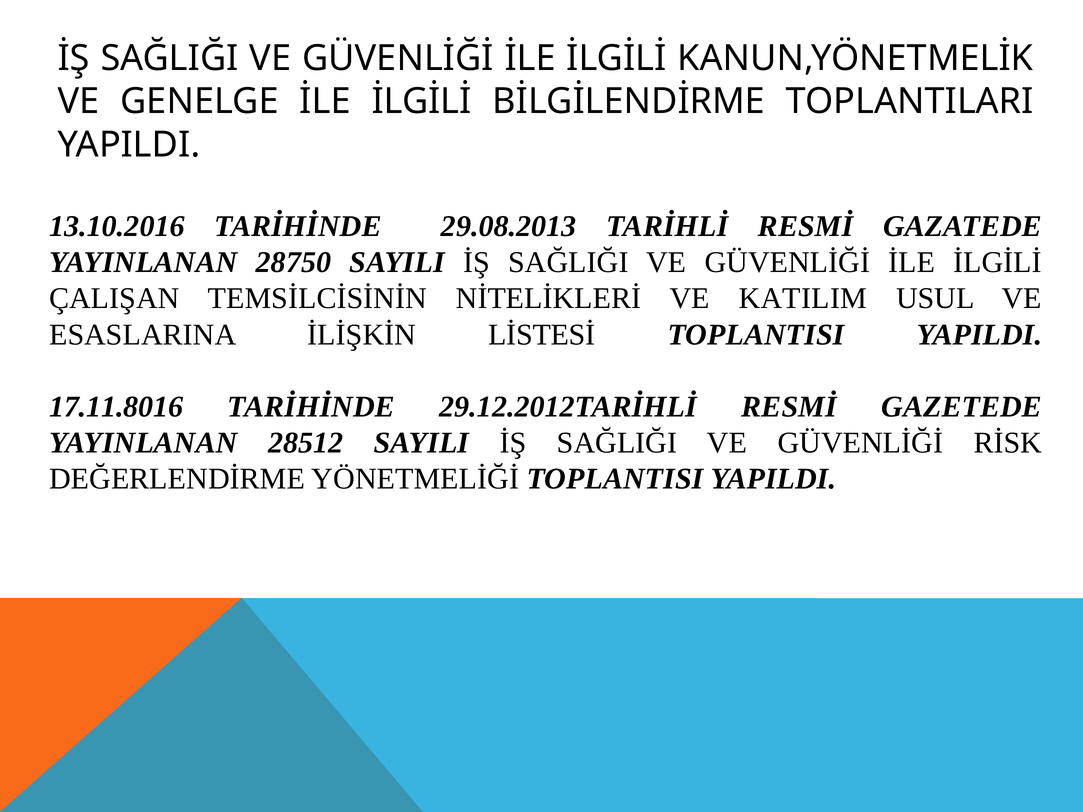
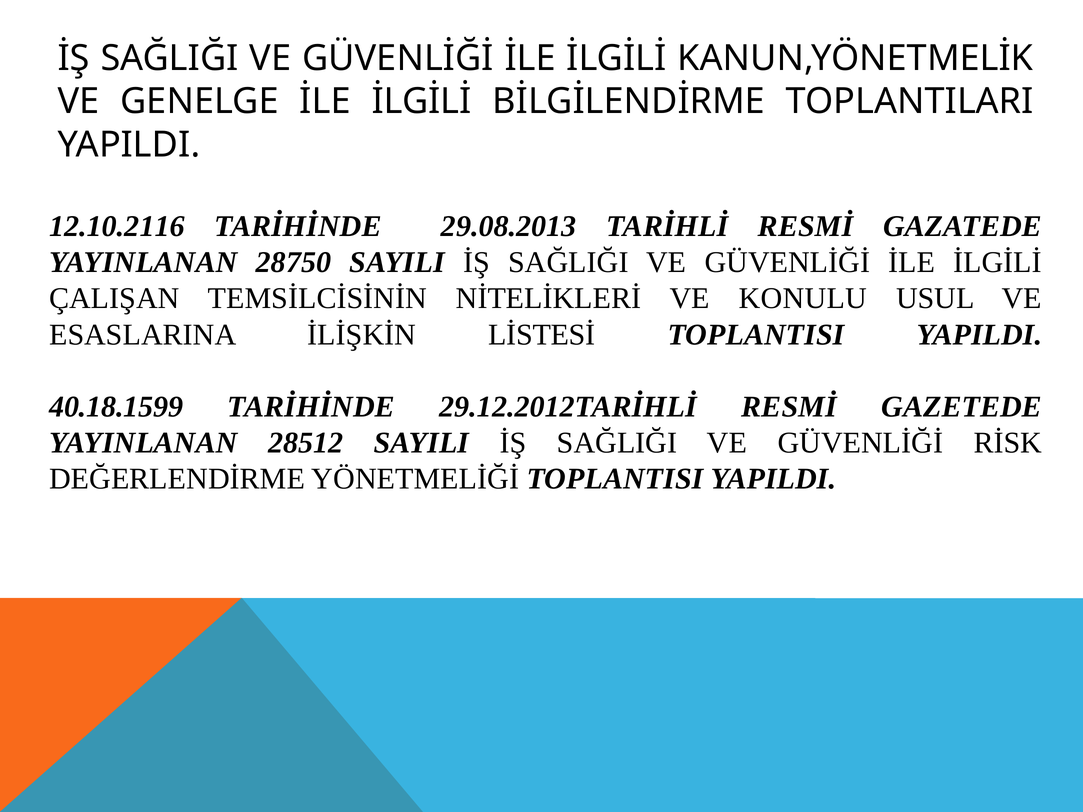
13.10.2016: 13.10.2016 -> 12.10.2116 (117, 226)
KATILIM: KATILIM -> KONULU (803, 299)
17.11.8016: 17.11.8016 -> 40.18.1599 (116, 407)
